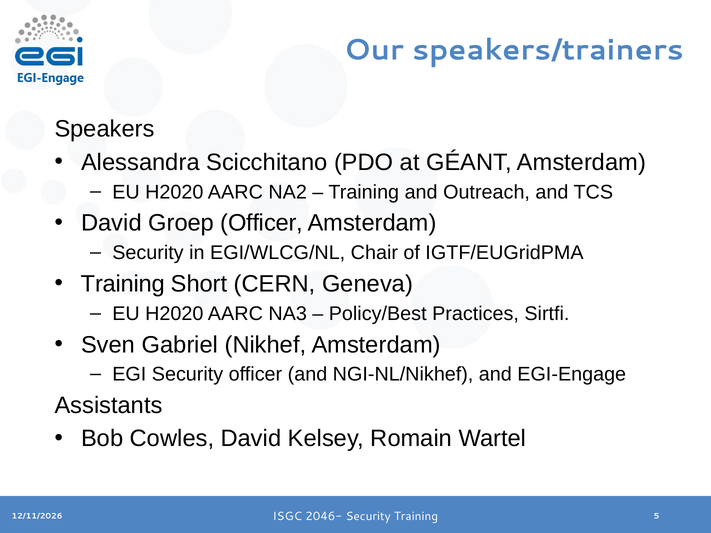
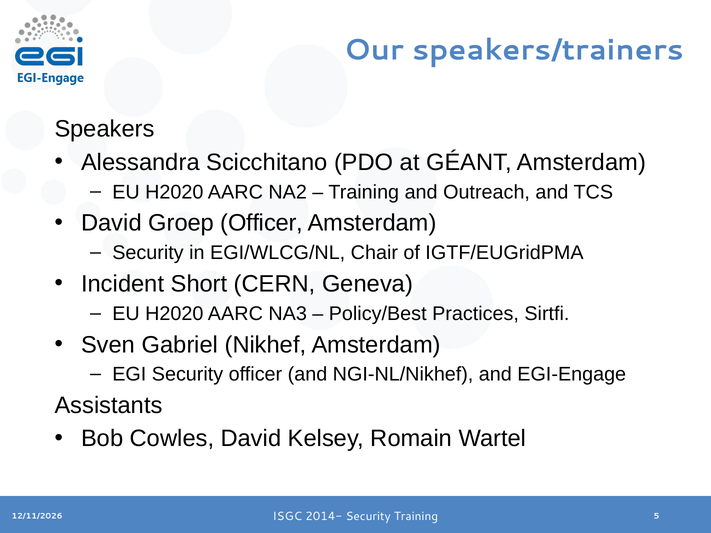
Training: Training -> Incident (123, 284)
2046-: 2046- -> 2014- (324, 517)
